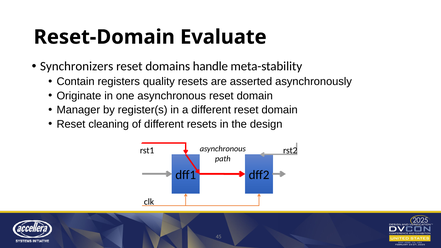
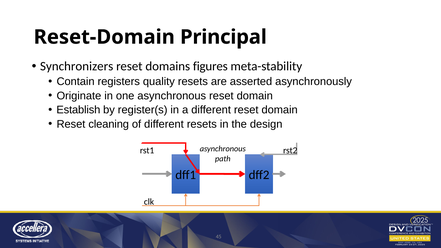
Evaluate: Evaluate -> Principal (223, 37)
handle: handle -> figures (210, 66)
Manager: Manager -> Establish (78, 110)
